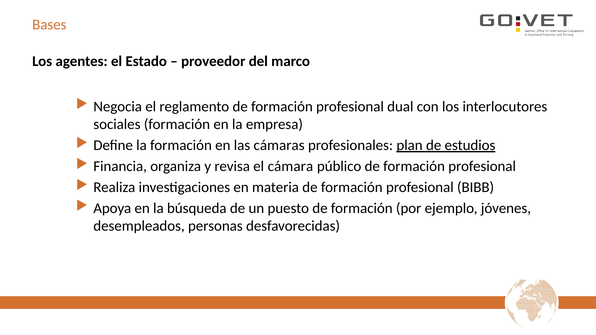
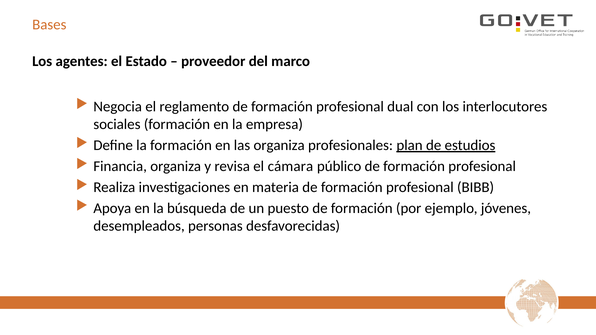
las cámaras: cámaras -> organiza (279, 145)
